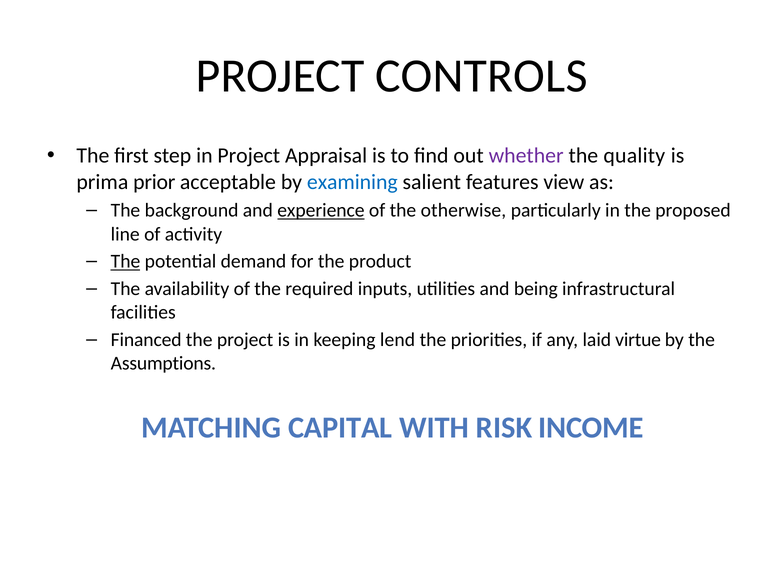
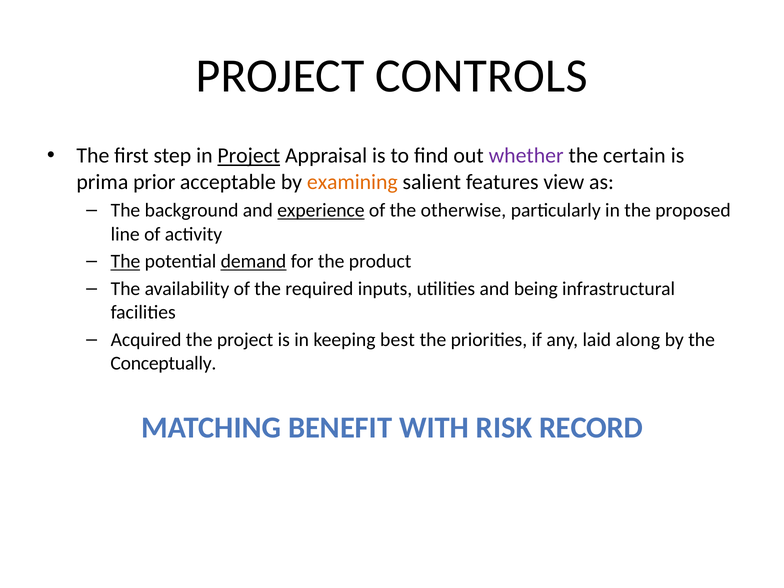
Project underline: none -> present (249, 156)
quality: quality -> certain (634, 156)
examining colour: blue -> orange (352, 182)
demand underline: none -> present (253, 261)
Financed: Financed -> Acquired (146, 340)
lend: lend -> best (397, 340)
virtue: virtue -> along (638, 340)
Assumptions: Assumptions -> Conceptually (163, 363)
CAPITAL: CAPITAL -> BENEFIT (340, 428)
INCOME: INCOME -> RECORD (591, 428)
